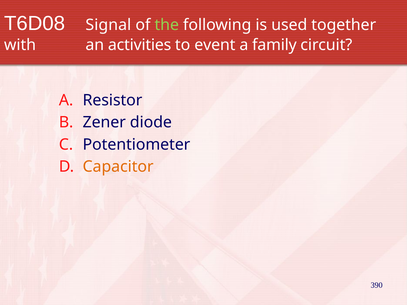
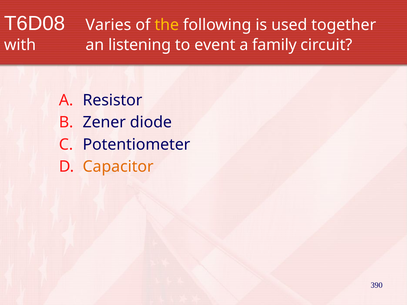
Signal: Signal -> Varies (108, 25)
the colour: light green -> yellow (167, 25)
activities: activities -> listening (140, 45)
